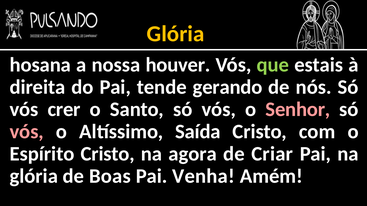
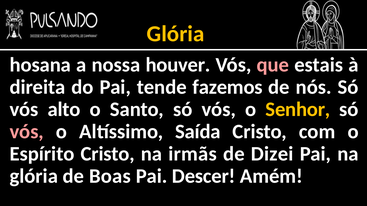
que colour: light green -> pink (273, 65)
gerando: gerando -> fazemos (228, 87)
crer: crer -> alto (64, 109)
Senhor colour: pink -> yellow (298, 109)
agora: agora -> irmãs (193, 154)
Criar: Criar -> Dizei (272, 154)
Venha: Venha -> Descer (204, 176)
